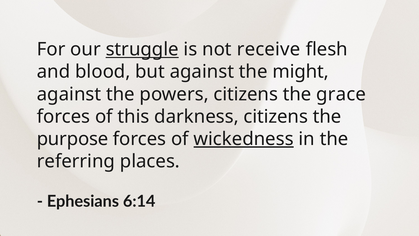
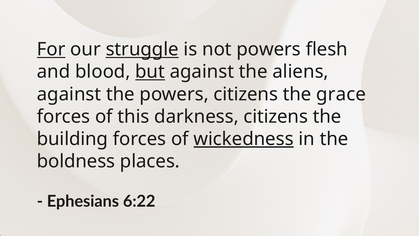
For underline: none -> present (51, 49)
not receive: receive -> powers (269, 49)
but underline: none -> present (150, 72)
might: might -> aliens (301, 72)
purpose: purpose -> building (72, 139)
referring: referring -> boldness (76, 161)
6:14: 6:14 -> 6:22 (139, 201)
